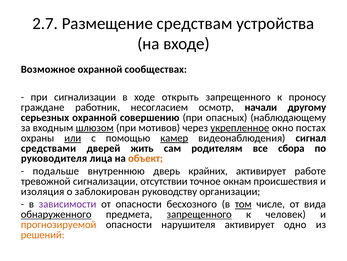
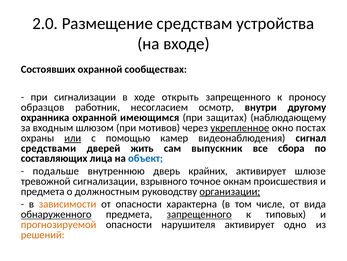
2.7: 2.7 -> 2.0 (45, 23)
Возможное: Возможное -> Состоявших (48, 69)
граждане: граждане -> образцов (43, 107)
начали: начали -> внутри (261, 107)
серьезных: серьезных -> охранника (45, 117)
совершению: совершению -> имеющимся (150, 117)
опасных: опасных -> защитах (227, 117)
шлюзом underline: present -> none (95, 127)
камер underline: present -> none (174, 138)
родителям: родителям -> выпускник (217, 148)
руководителя: руководителя -> составляющих (54, 158)
объект colour: orange -> blue (145, 158)
работе: работе -> шлюзе (310, 171)
отсутствии: отсутствии -> взрывного (164, 181)
изоляция: изоляция -> предмета (43, 191)
заблокирован: заблокирован -> должностным (107, 191)
организации underline: none -> present (230, 191)
зависимости colour: purple -> orange (68, 204)
бесхозного: бесхозного -> характерна (192, 204)
том underline: present -> none (243, 204)
человек: человек -> типовых (286, 214)
